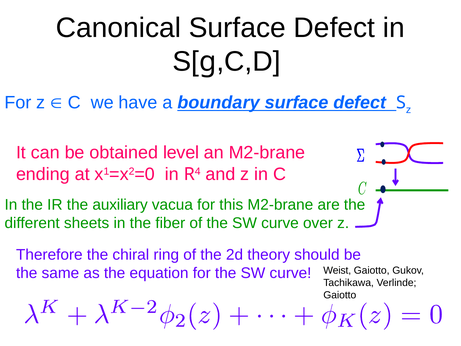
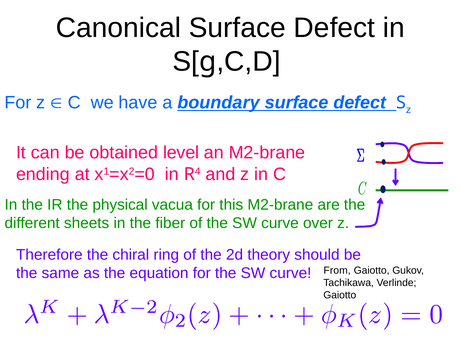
auxiliary: auxiliary -> physical (120, 205)
Weist: Weist -> From (337, 270)
